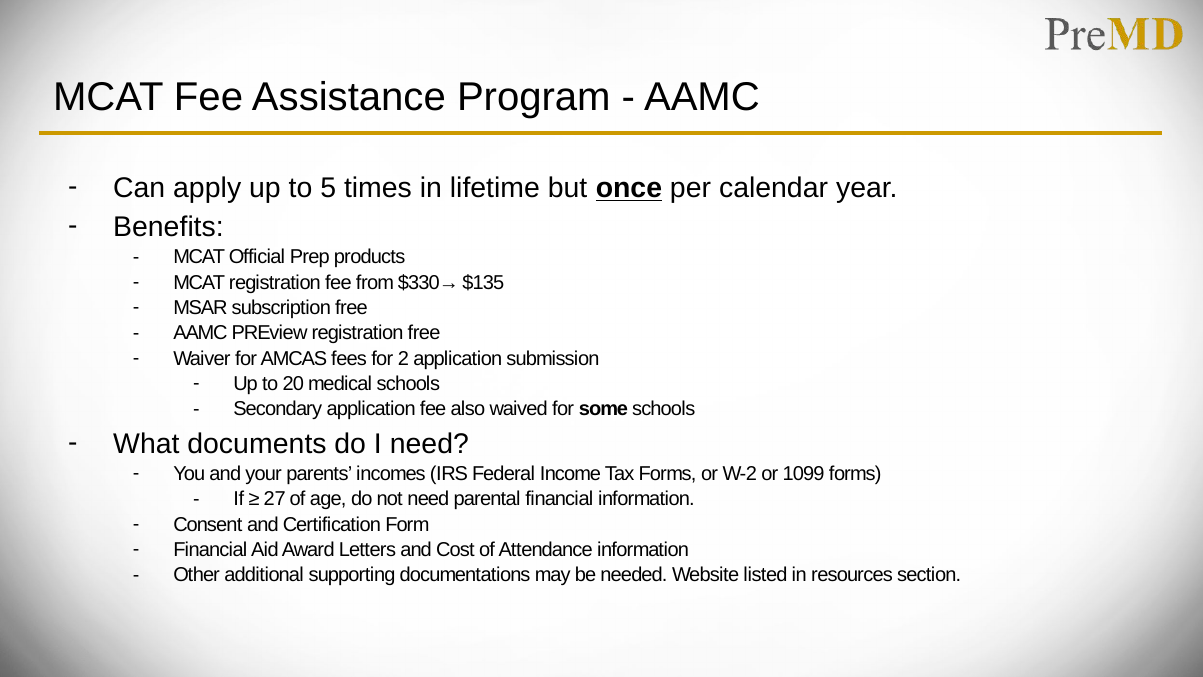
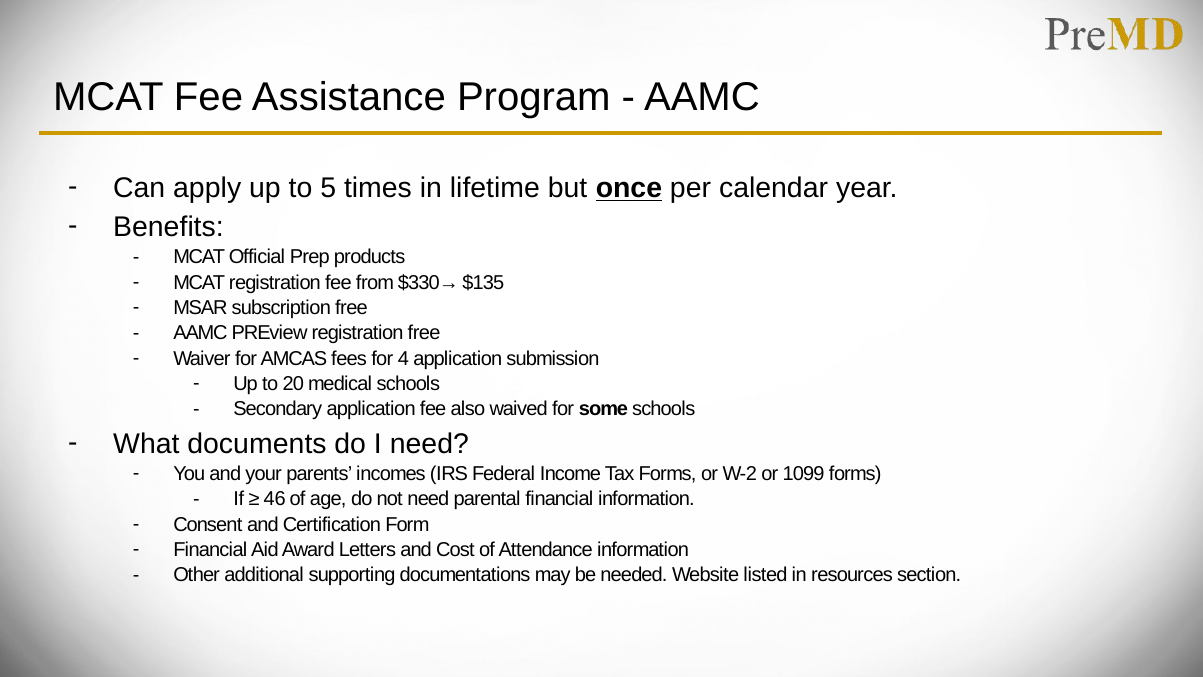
2: 2 -> 4 (403, 358)
27: 27 -> 46 (275, 499)
